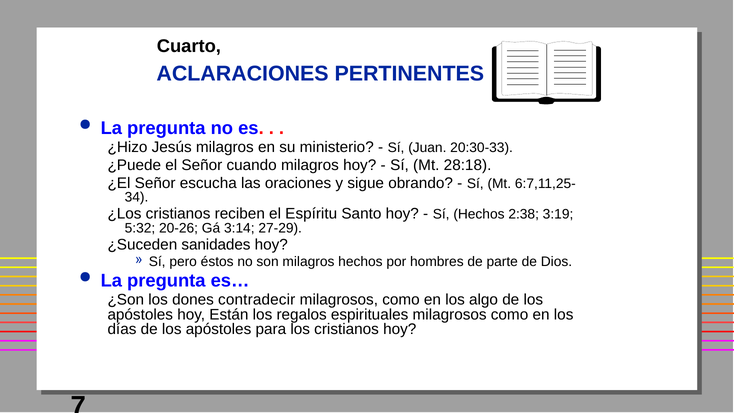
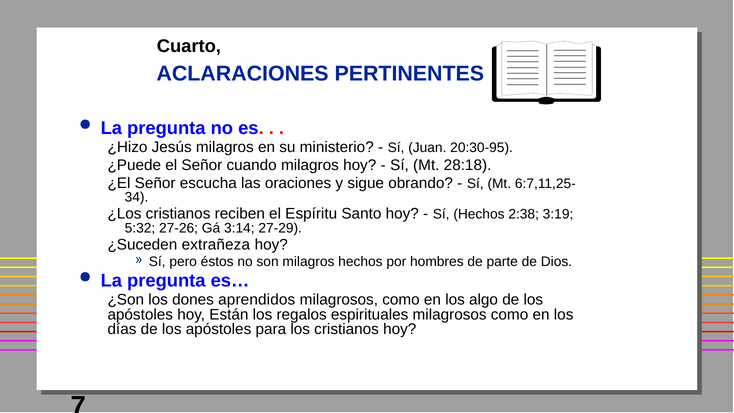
20:30-33: 20:30-33 -> 20:30-95 (482, 148)
20-26: 20-26 -> 27-26 (179, 228)
sanidades: sanidades -> extrañeza (216, 245)
contradecir: contradecir -> aprendidos (257, 300)
